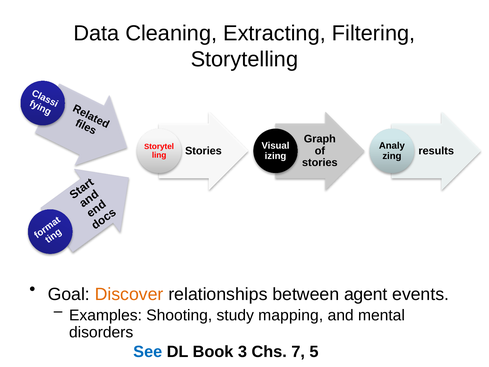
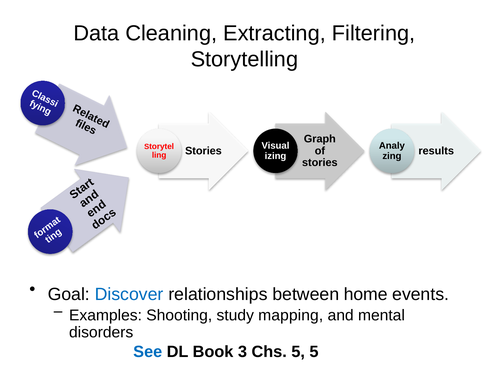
Discover colour: orange -> blue (129, 294)
agent: agent -> home (366, 294)
Chs 7: 7 -> 5 (298, 352)
